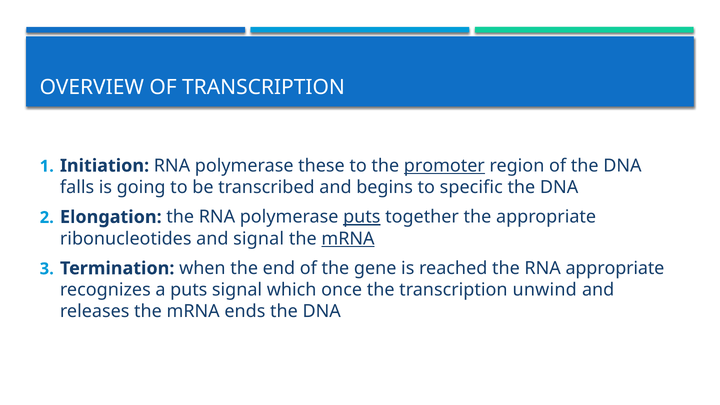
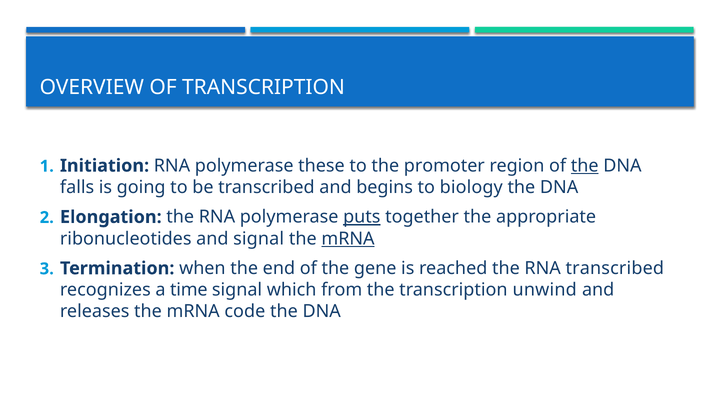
promoter underline: present -> none (444, 166)
the underline: none -> present (585, 166)
specific: specific -> biology (471, 187)
RNA appropriate: appropriate -> transcribed (615, 268)
a puts: puts -> time (189, 290)
once: once -> from (342, 290)
ends: ends -> code (245, 312)
